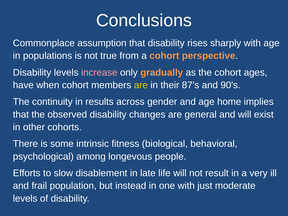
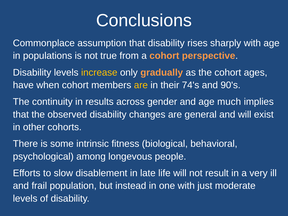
increase colour: pink -> yellow (99, 72)
87's: 87's -> 74's (191, 85)
home: home -> much (229, 102)
